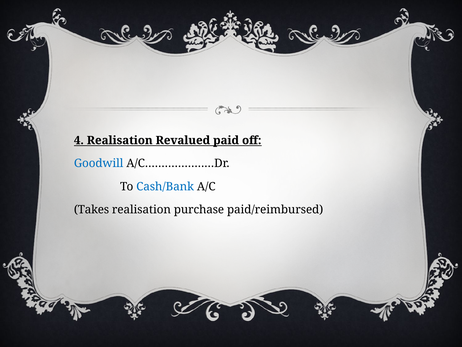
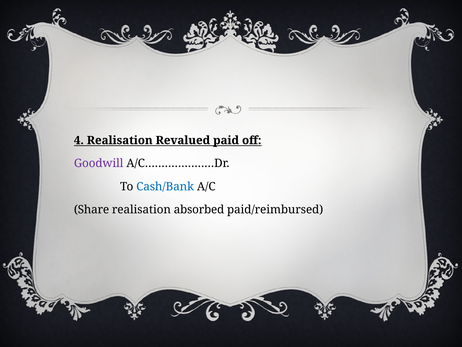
Goodwill colour: blue -> purple (99, 163)
Takes: Takes -> Share (92, 209)
purchase: purchase -> absorbed (199, 209)
